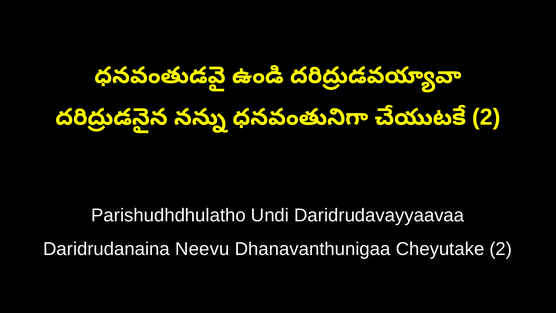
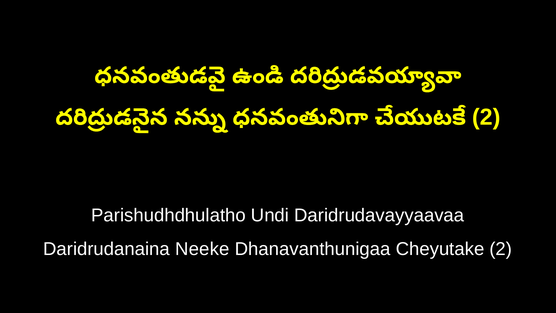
Neevu: Neevu -> Neeke (202, 249)
